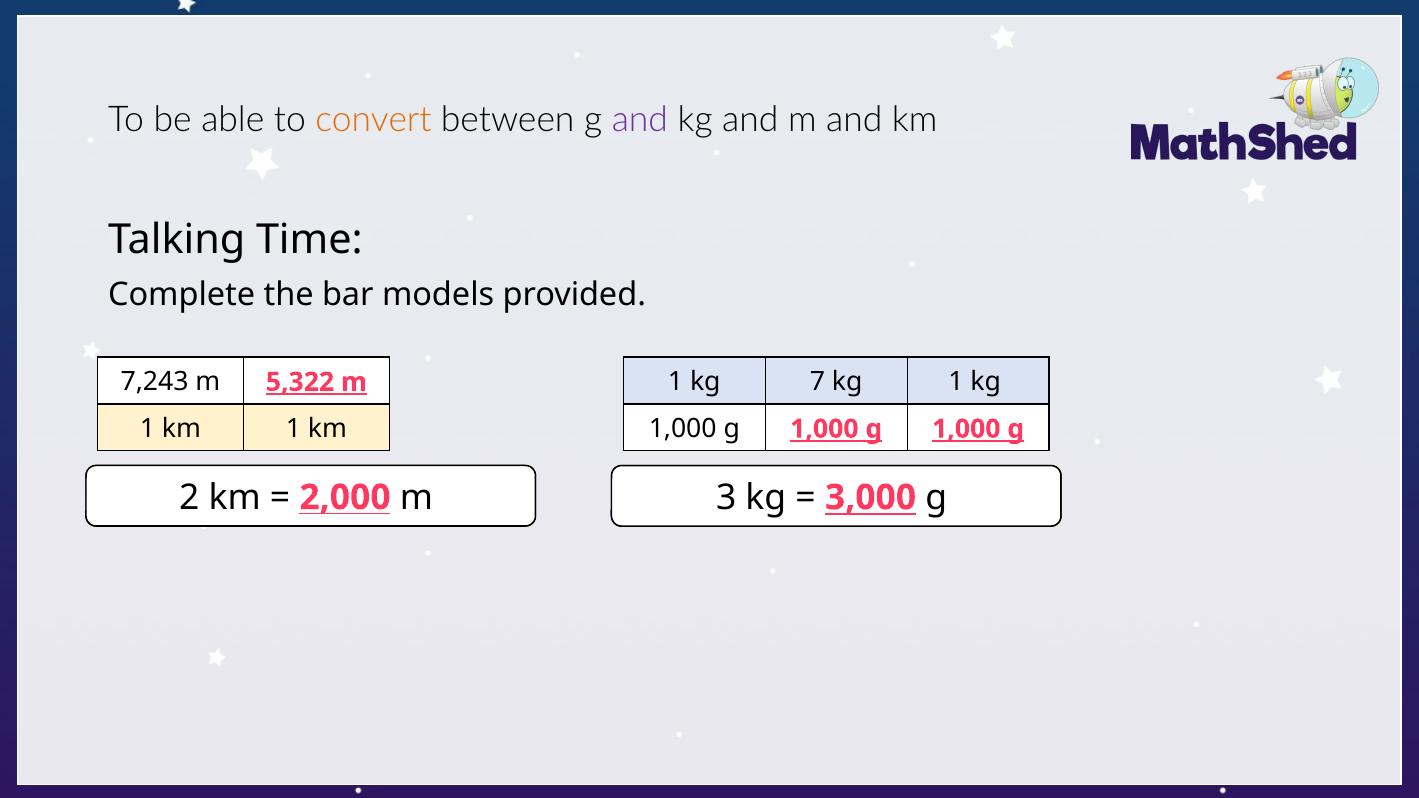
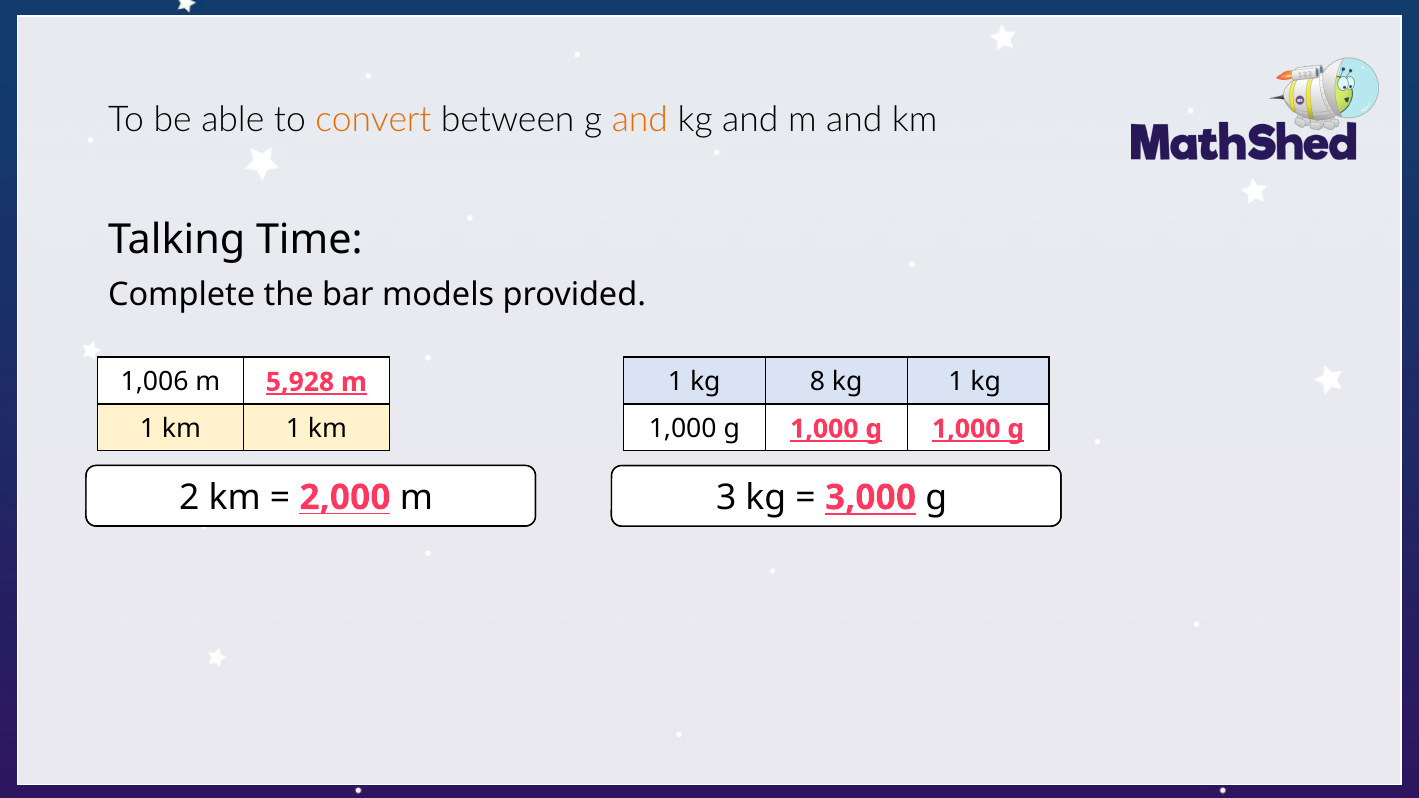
and colour: purple -> orange (640, 119)
7,243: 7,243 -> 1,006 (155, 382)
5,322: 5,322 -> 5,928 (300, 382)
7: 7 -> 8 (818, 382)
